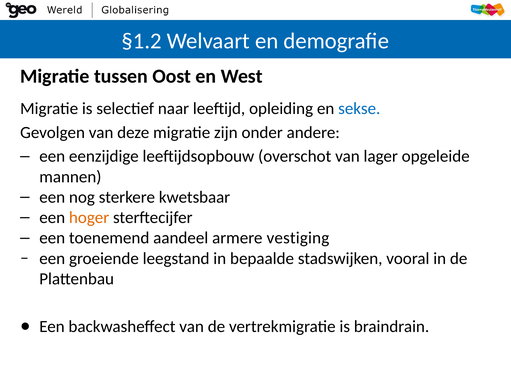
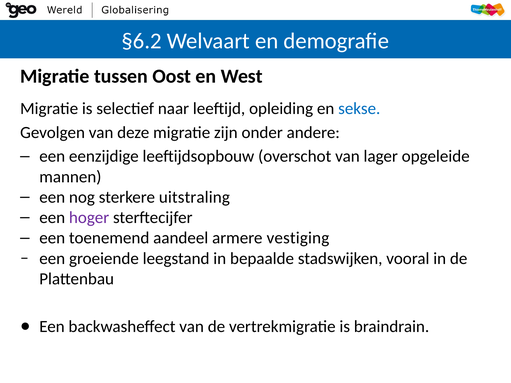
§1.2: §1.2 -> §6.2 (142, 41)
kwetsbaar: kwetsbaar -> uitstraling (194, 197)
hoger colour: orange -> purple (89, 218)
